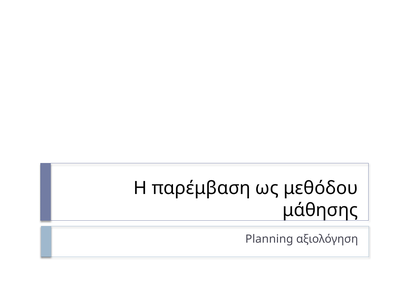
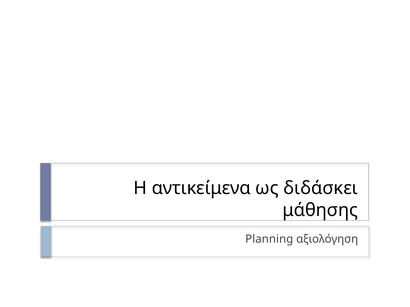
παρέμβαση: παρέμβαση -> αντικείμενα (201, 188)
μεθόδου: μεθόδου -> διδάσκει (321, 188)
